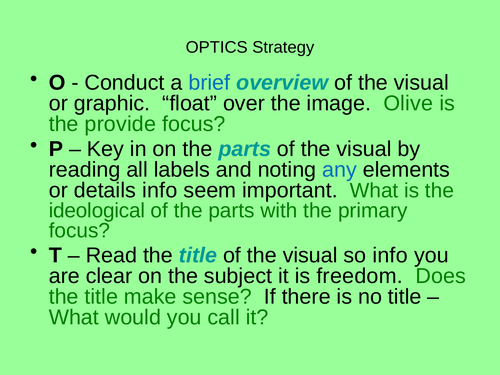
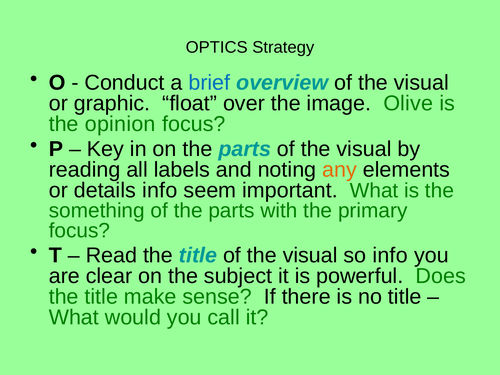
provide: provide -> opinion (120, 124)
any colour: blue -> orange (340, 170)
ideological: ideological -> something (97, 211)
freedom: freedom -> powerful (360, 276)
